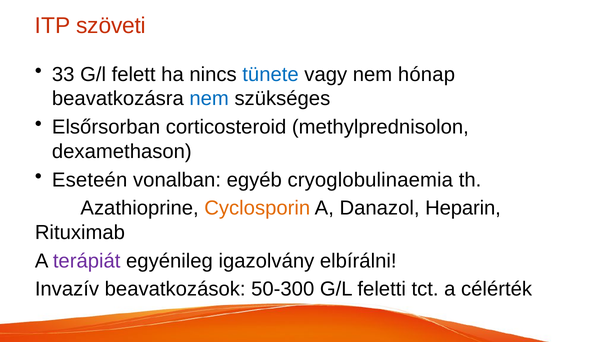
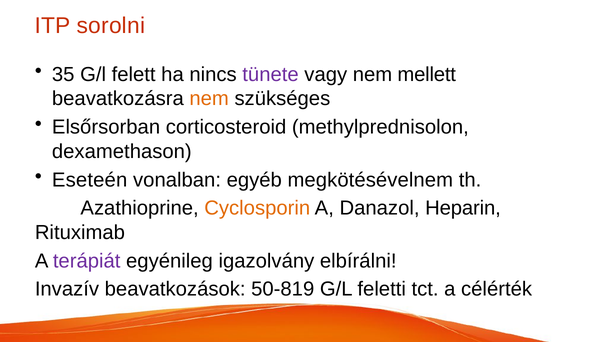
szöveti: szöveti -> sorolni (111, 26)
33: 33 -> 35 (63, 74)
tünete colour: blue -> purple (271, 74)
hónap: hónap -> mellett (427, 74)
nem colour: blue -> orange (209, 99)
cryoglobulinaemia: cryoglobulinaemia -> megkötésévelnem (370, 180)
50-300: 50-300 -> 50-819 (283, 289)
